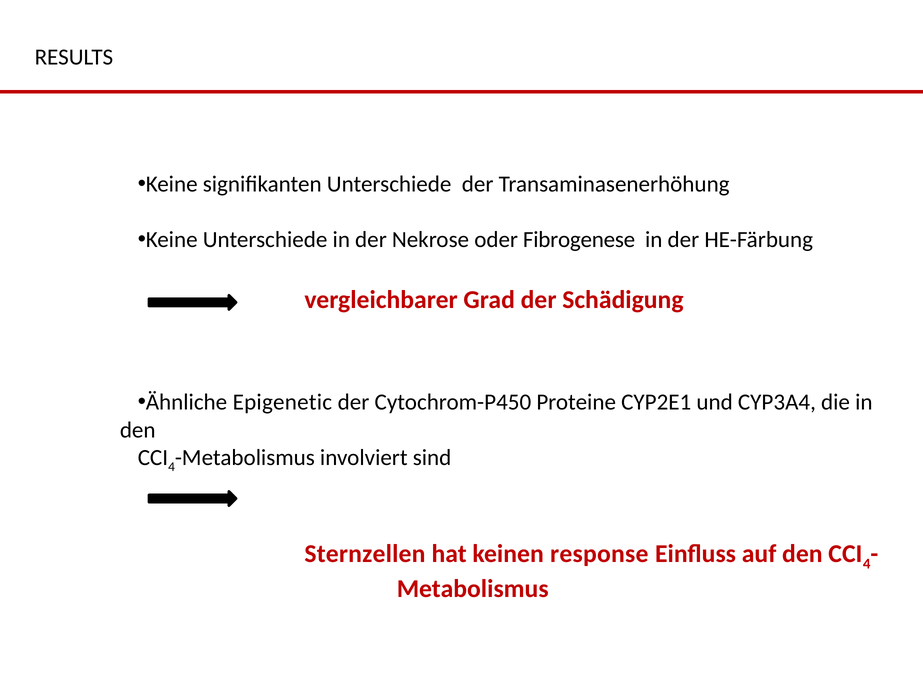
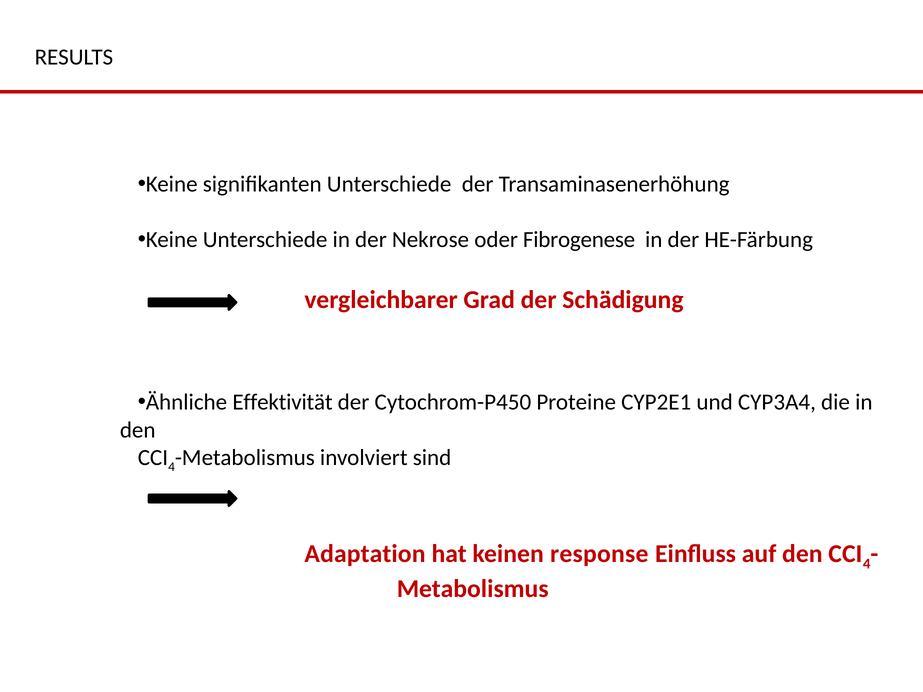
Epigenetic: Epigenetic -> Effektivität (283, 402)
Sternzellen: Sternzellen -> Adaptation (365, 554)
